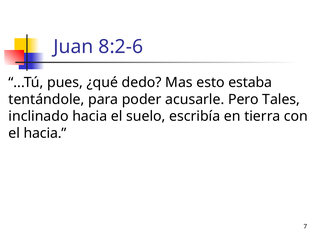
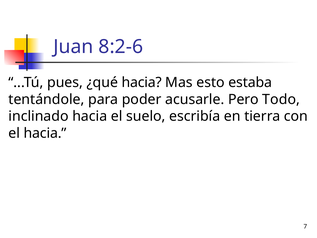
¿qué dedo: dedo -> hacia (142, 82)
Tales: Tales -> Todo (281, 99)
